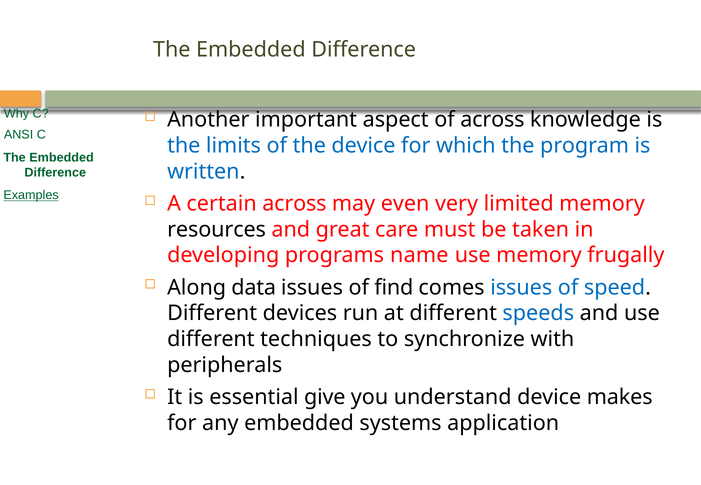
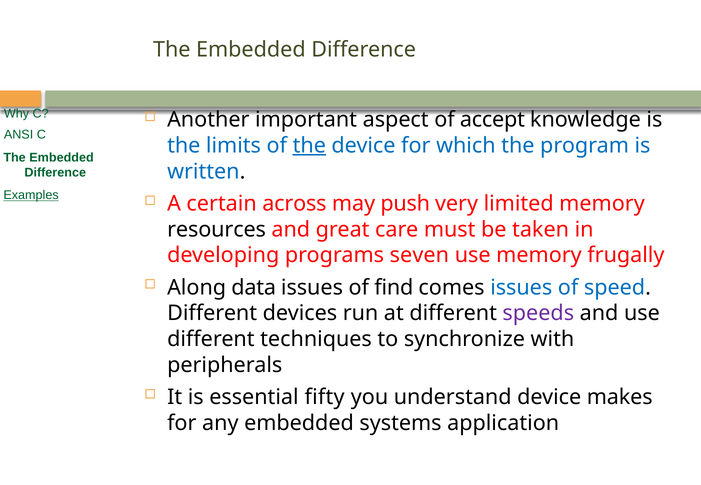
of across: across -> accept (492, 120)
the underline: none -> present (309, 146)
even: even -> push (405, 204)
name: name -> seven (419, 256)
speeds colour: blue -> purple (538, 314)
give: give -> fifty (325, 398)
